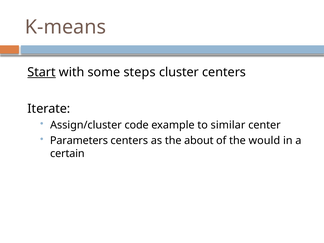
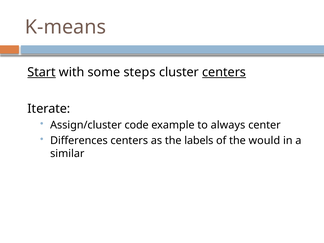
centers underline: none -> present (224, 72)
similar: similar -> always (228, 125)
Parameters: Parameters -> Differences (79, 141)
about: about -> labels (199, 141)
certain: certain -> similar (67, 153)
